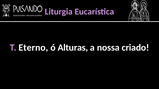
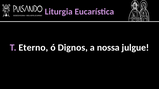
Alturas: Alturas -> Dignos (73, 48)
criado: criado -> julgue (135, 48)
